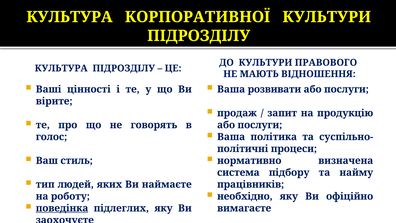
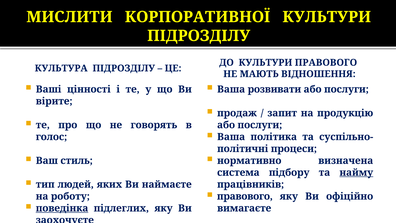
КУЛЬТУРА: КУЛЬТУРА -> МИСЛИТИ (69, 17)
найму underline: none -> present (356, 172)
необхідно: необхідно -> правового (245, 196)
